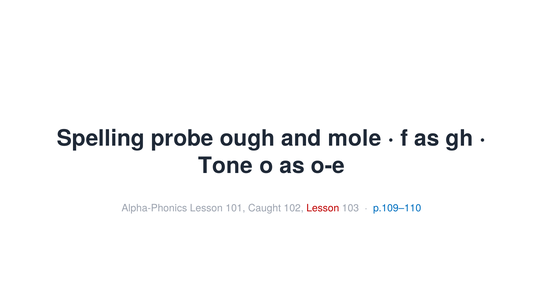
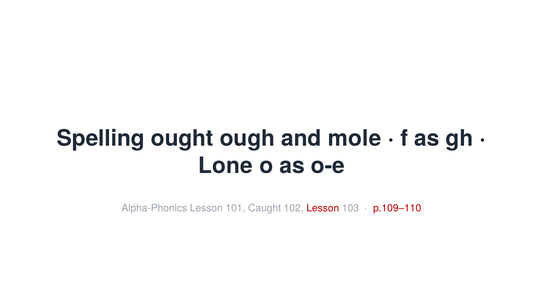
probe: probe -> ought (182, 139)
Tone: Tone -> Lone (226, 166)
p.109–110 colour: blue -> red (397, 208)
